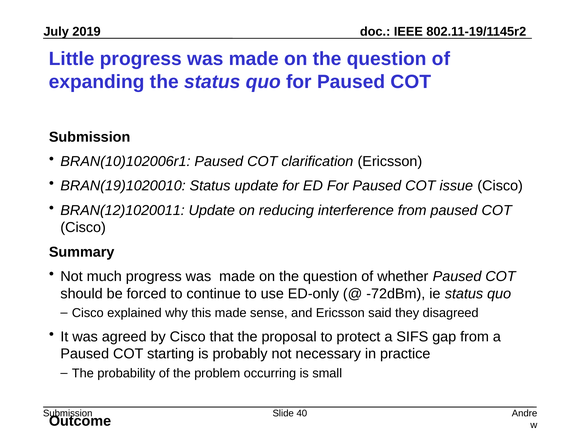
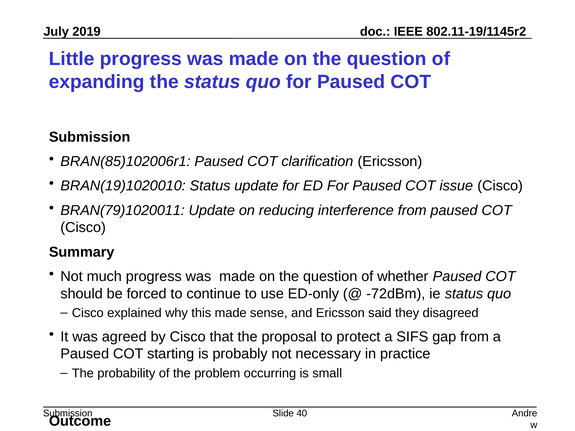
BRAN(10)102006r1: BRAN(10)102006r1 -> BRAN(85)102006r1 (125, 162)
BRAN(12)1020011: BRAN(12)1020011 -> BRAN(79)1020011 (123, 210)
